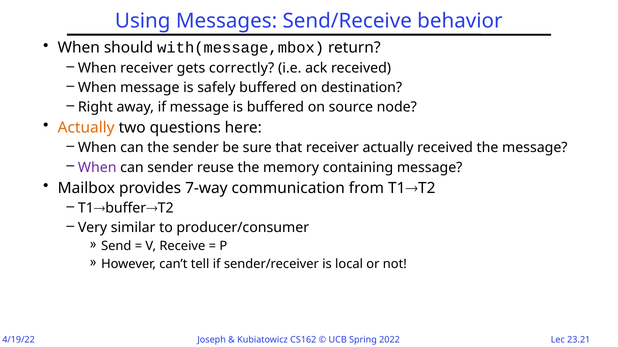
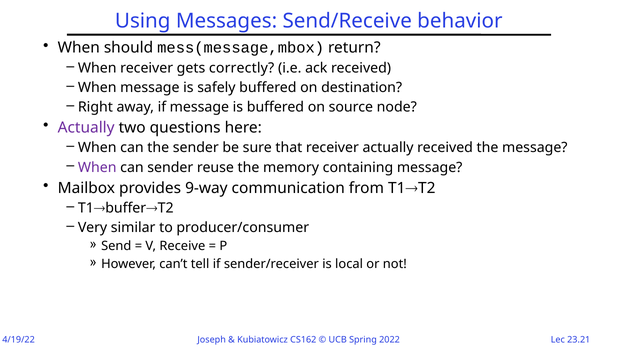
with(message,mbox: with(message,mbox -> mess(message,mbox (241, 48)
Actually colour: orange -> purple (86, 128)
7-way: 7-way -> 9-way (206, 188)
